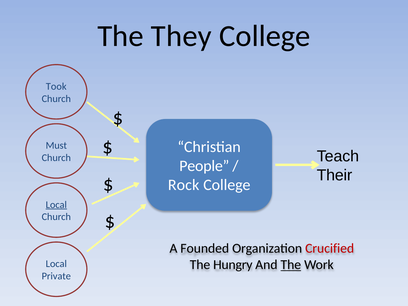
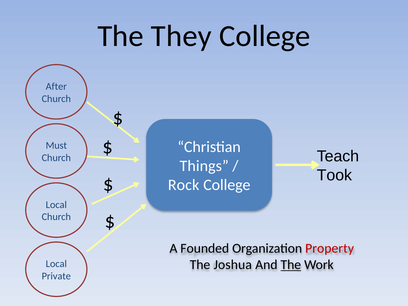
Took: Took -> After (56, 86)
People: People -> Things (204, 166)
Their: Their -> Took (334, 175)
Local underline: present -> none (56, 205)
Crucified: Crucified -> Property (330, 248)
Hungry: Hungry -> Joshua (233, 265)
